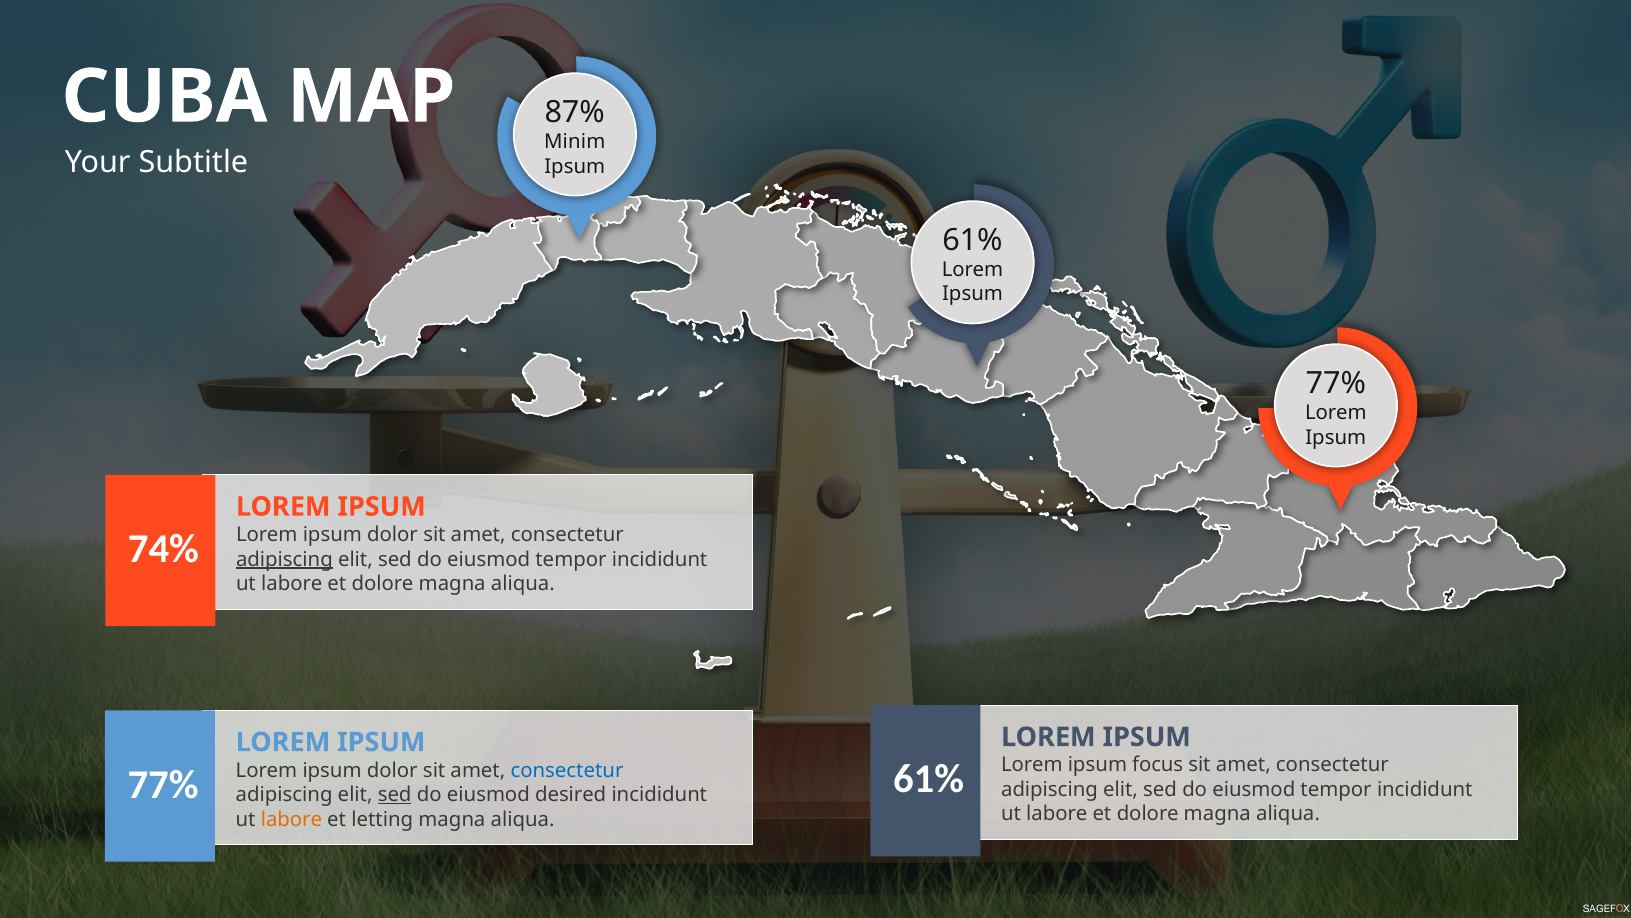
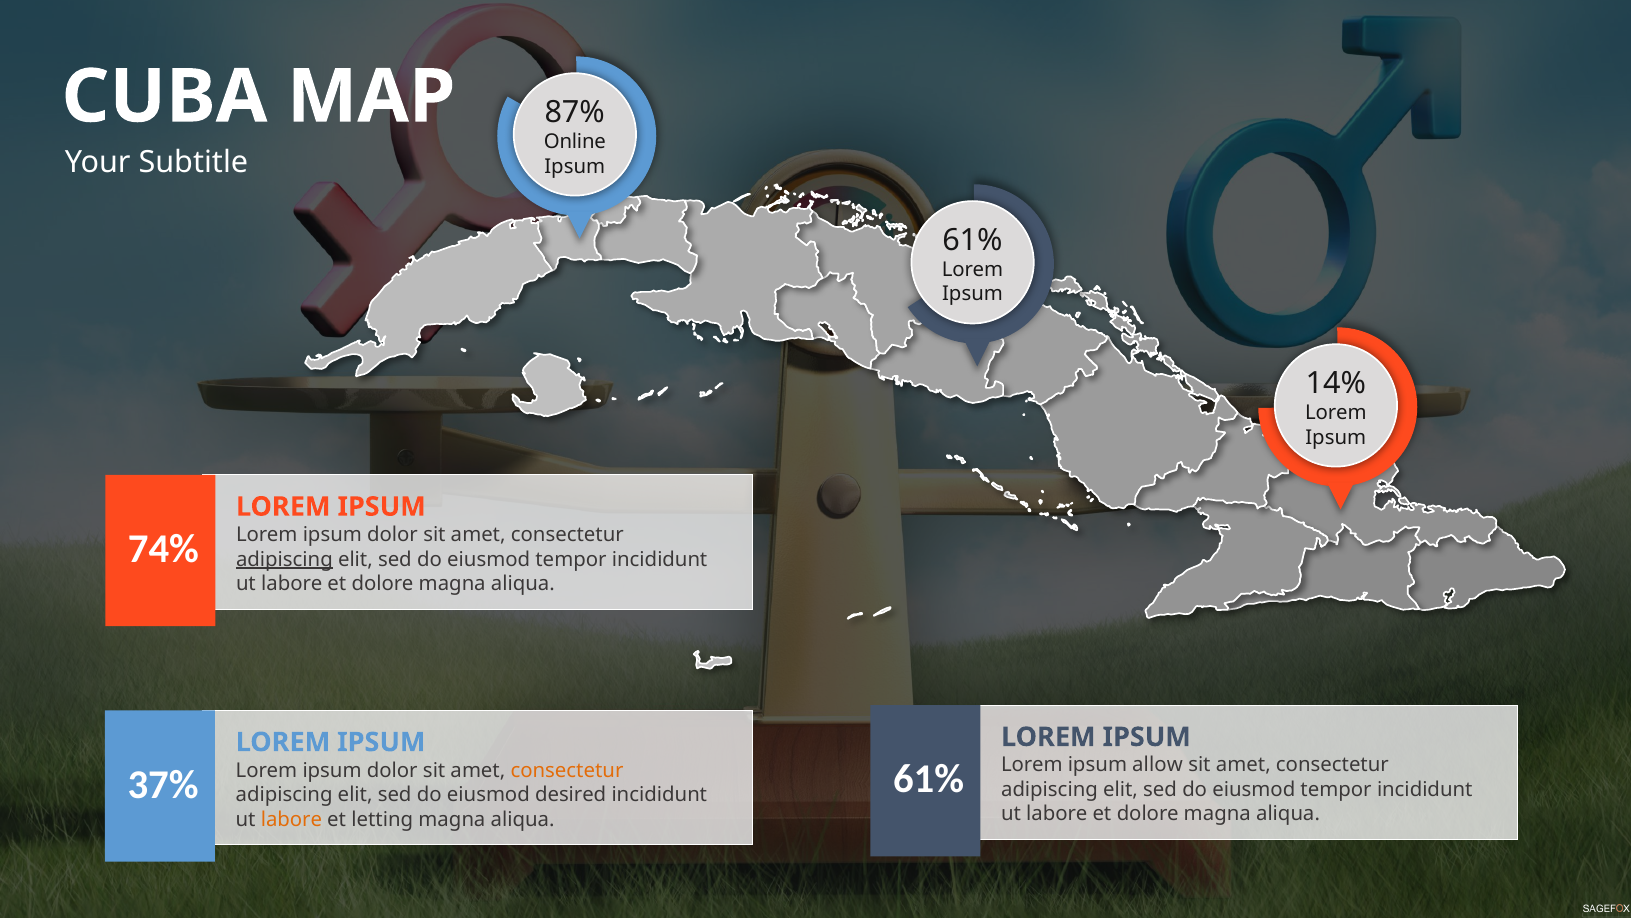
Minim: Minim -> Online (575, 142)
77%: 77% -> 14% (1336, 383)
focus: focus -> allow (1158, 765)
consectetur colour: blue -> orange (567, 770)
77%: 77% -> 37% (163, 784)
sed underline: present -> none (395, 794)
